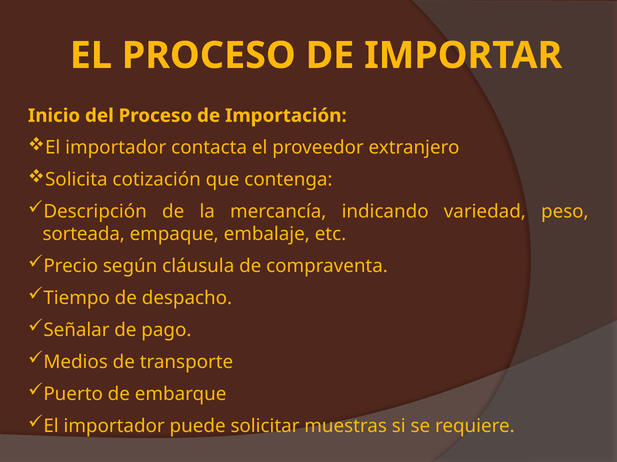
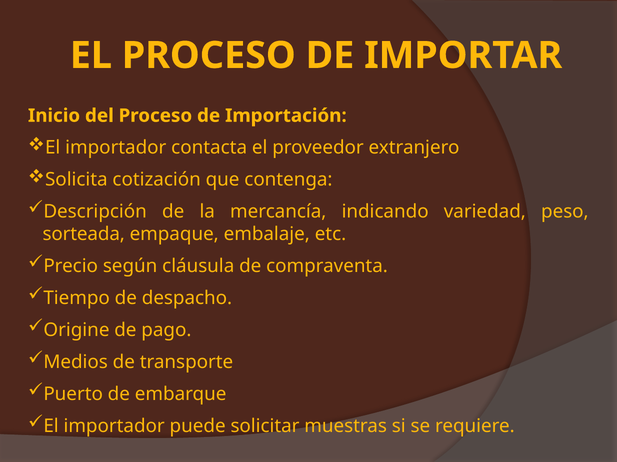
Señalar: Señalar -> Origine (76, 331)
